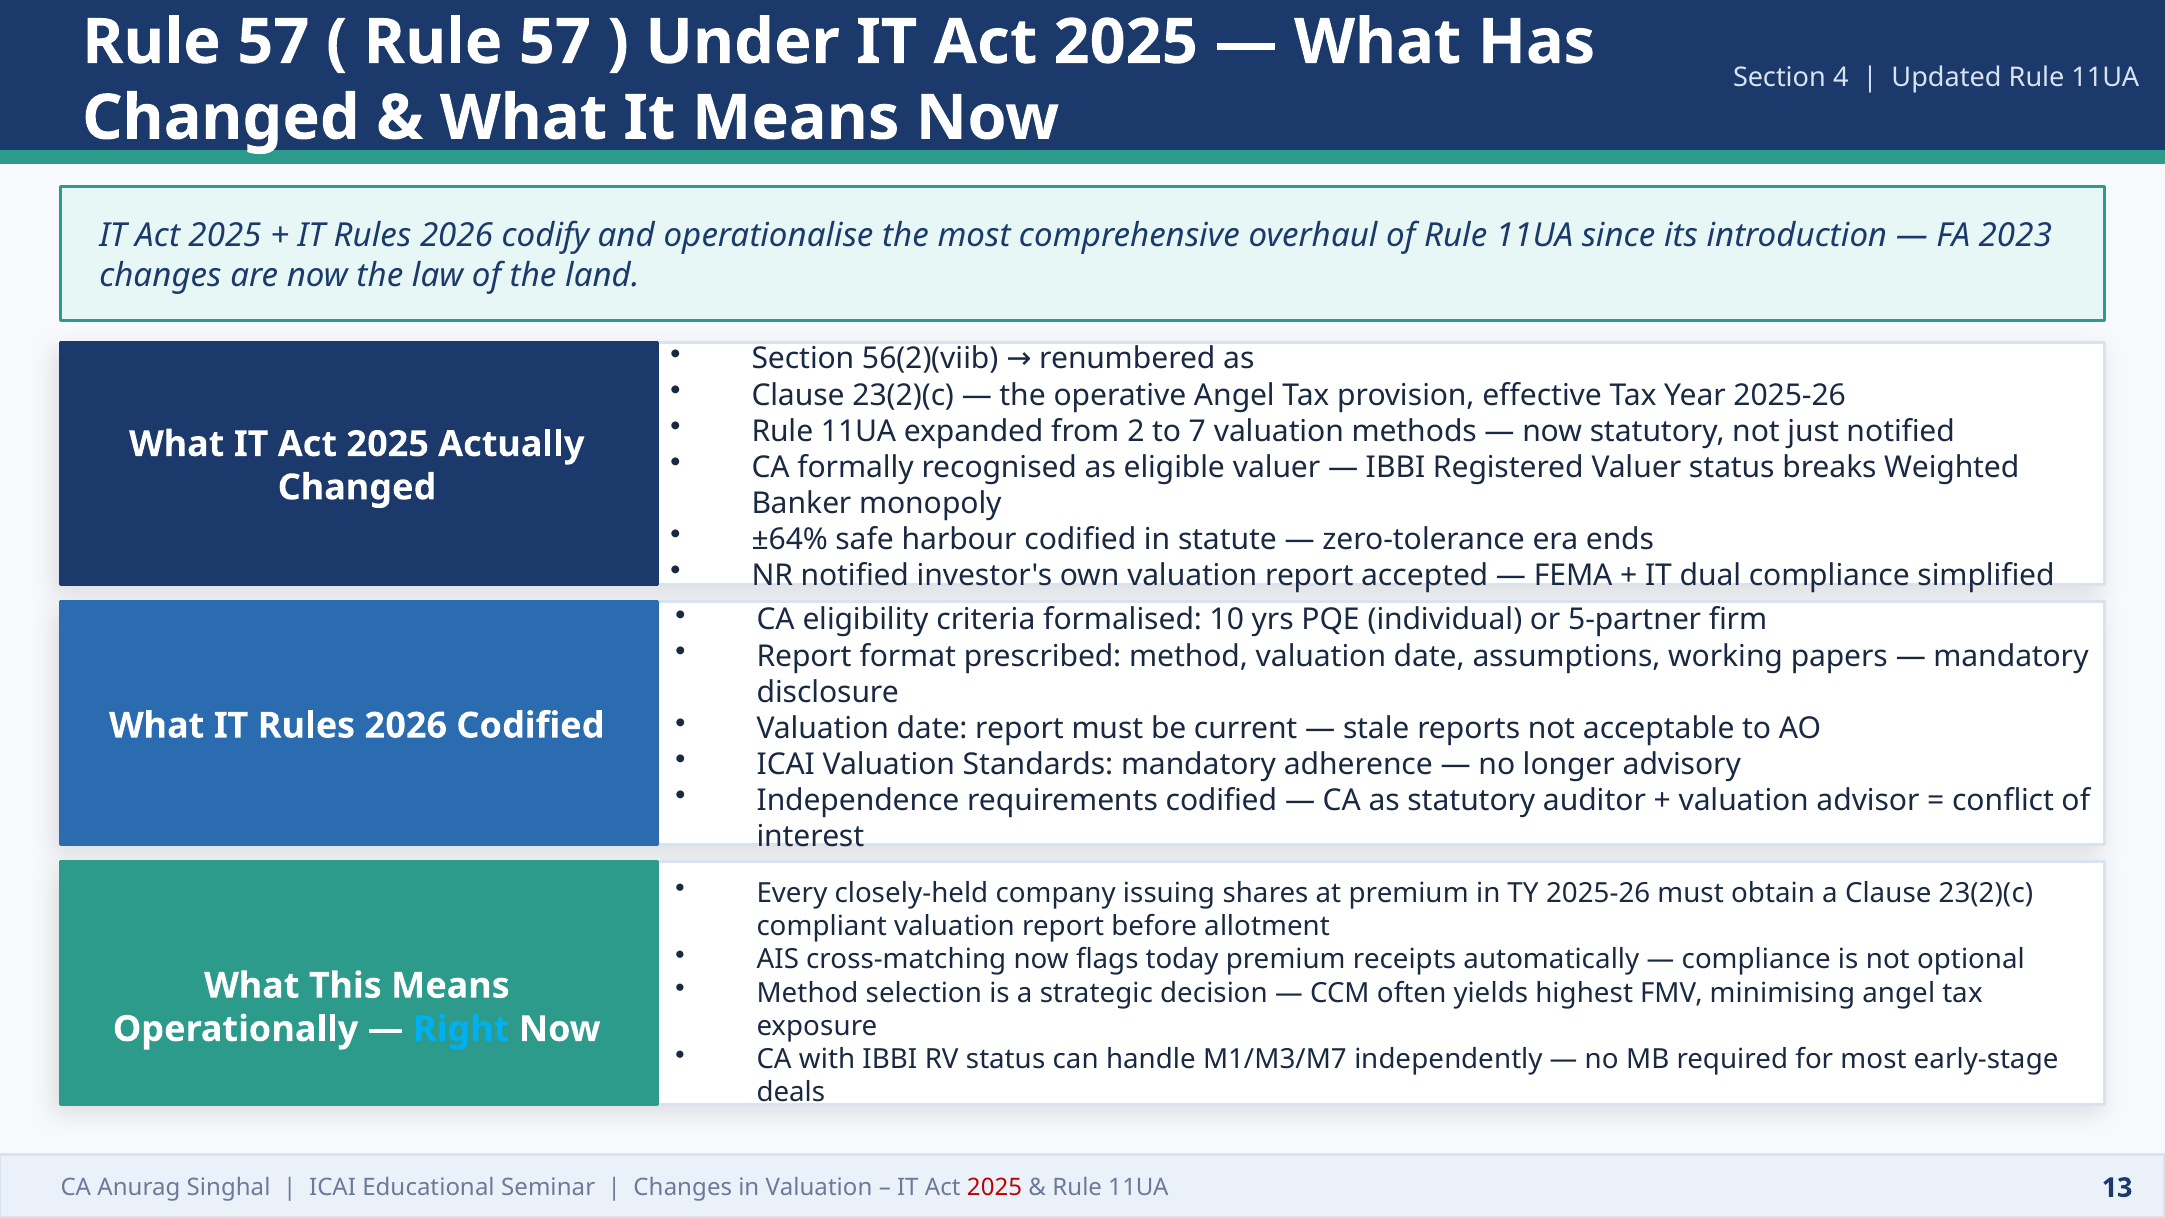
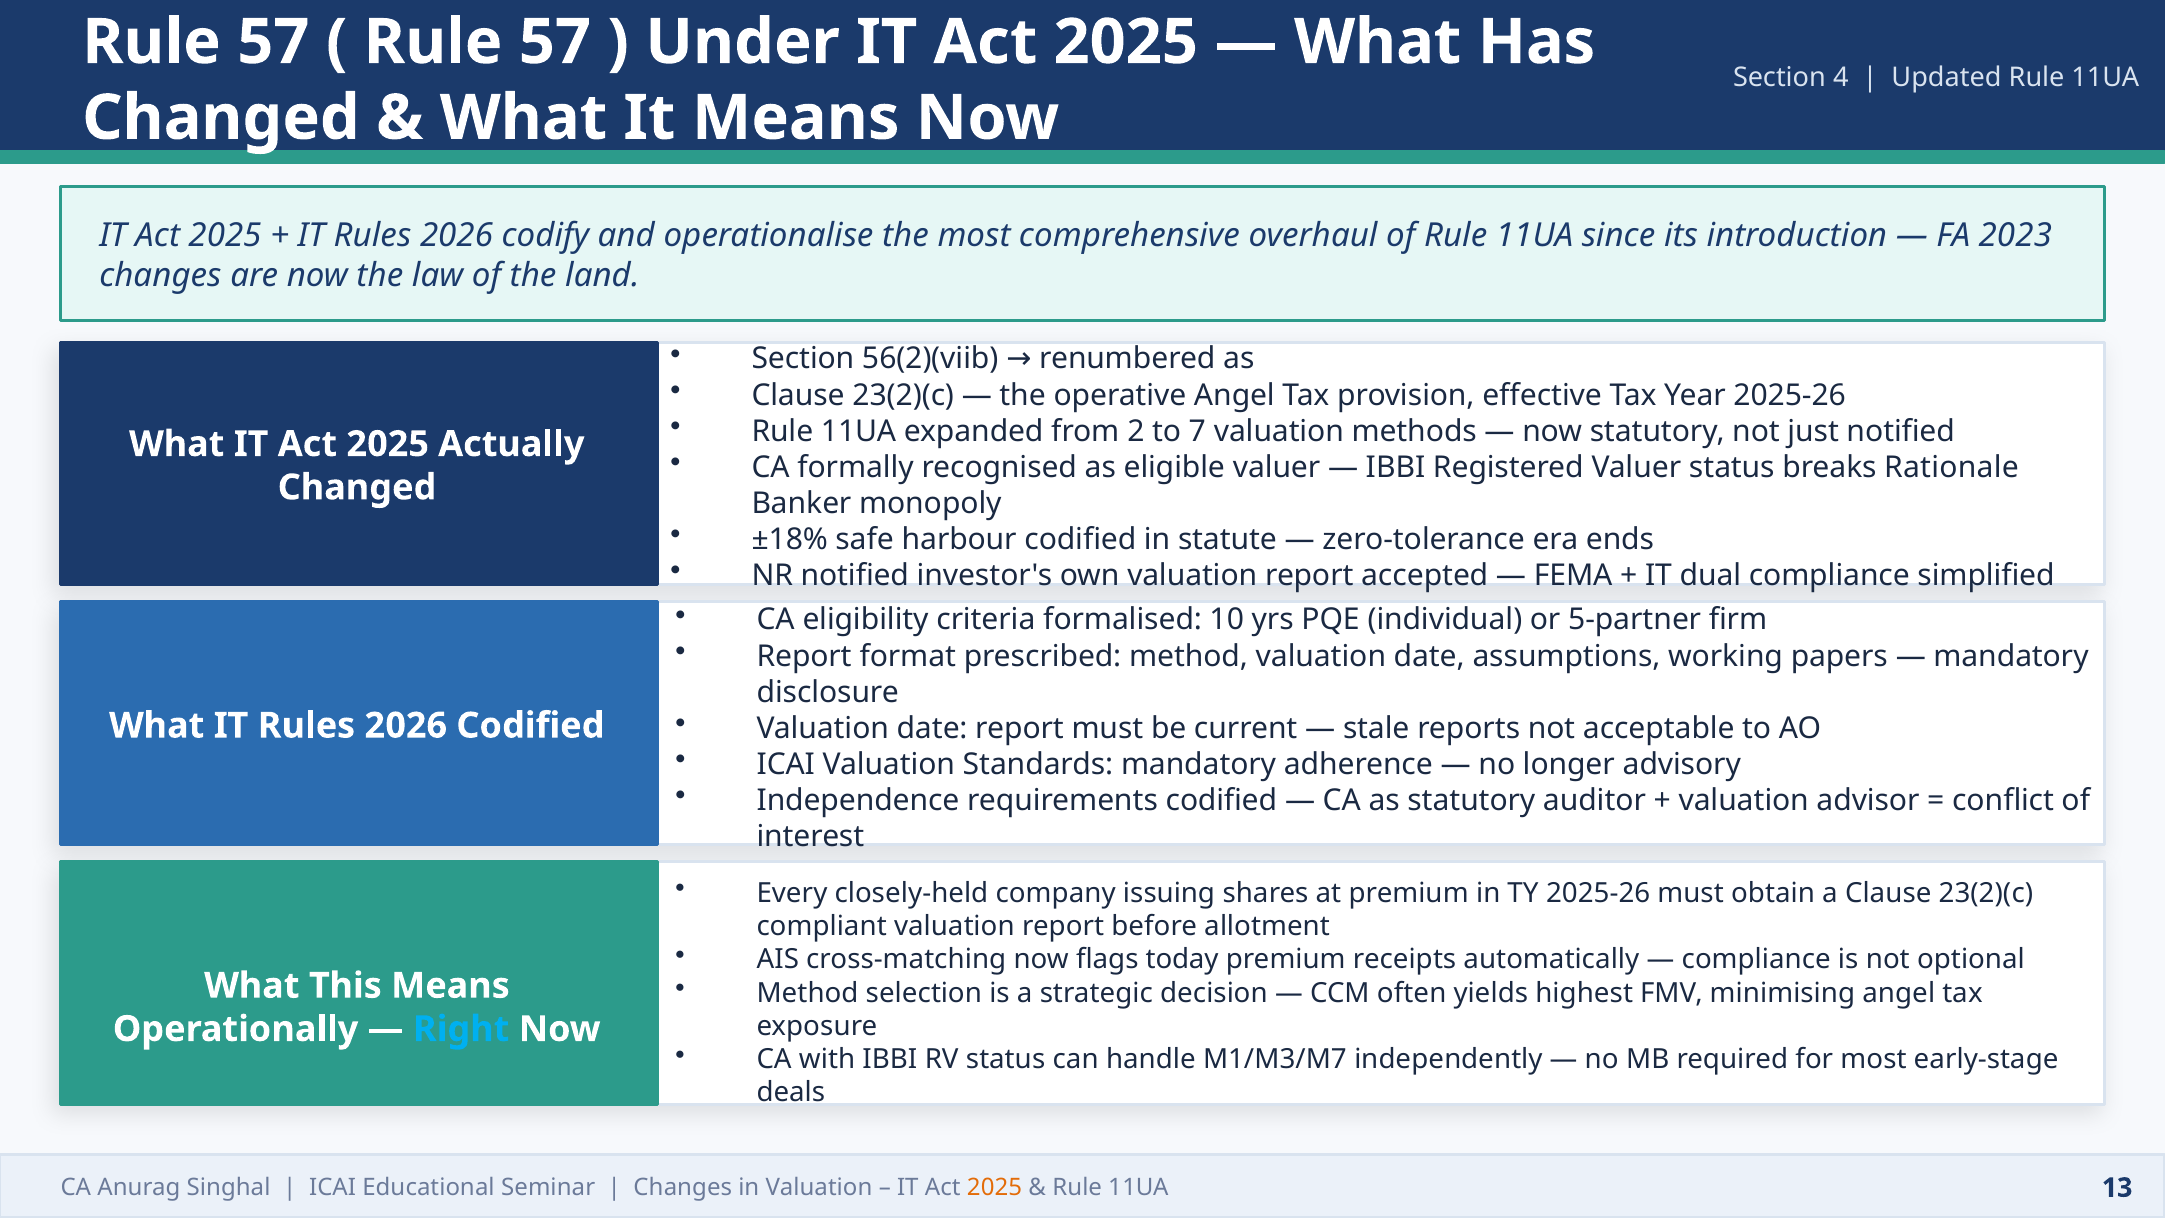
Weighted: Weighted -> Rationale (1952, 467)
±64%: ±64% -> ±18% (790, 540)
2025 colour: red -> orange (995, 1188)
